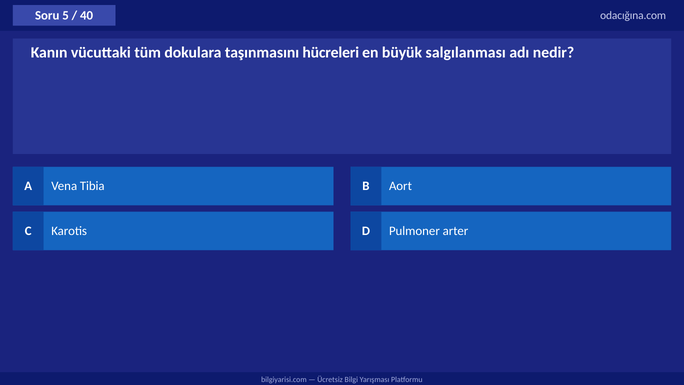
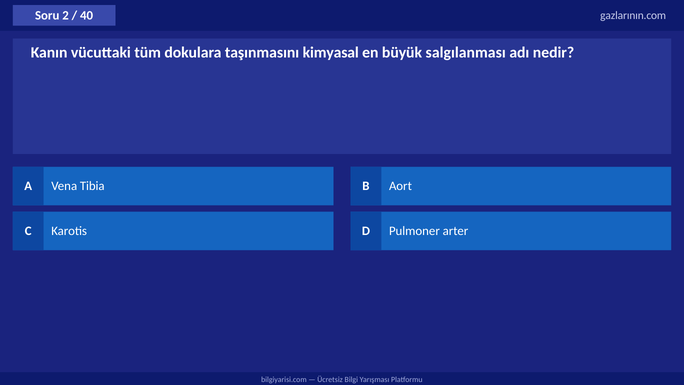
5: 5 -> 2 (66, 16)
odacığına.com: odacığına.com -> gazlarının.com (633, 16)
hücreleri: hücreleri -> kimyasal (331, 53)
